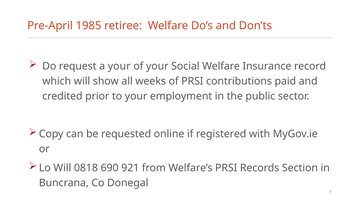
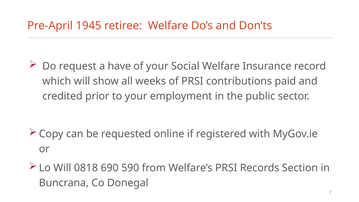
1985: 1985 -> 1945 (89, 26)
a your: your -> have (119, 66)
921: 921 -> 590 (130, 168)
